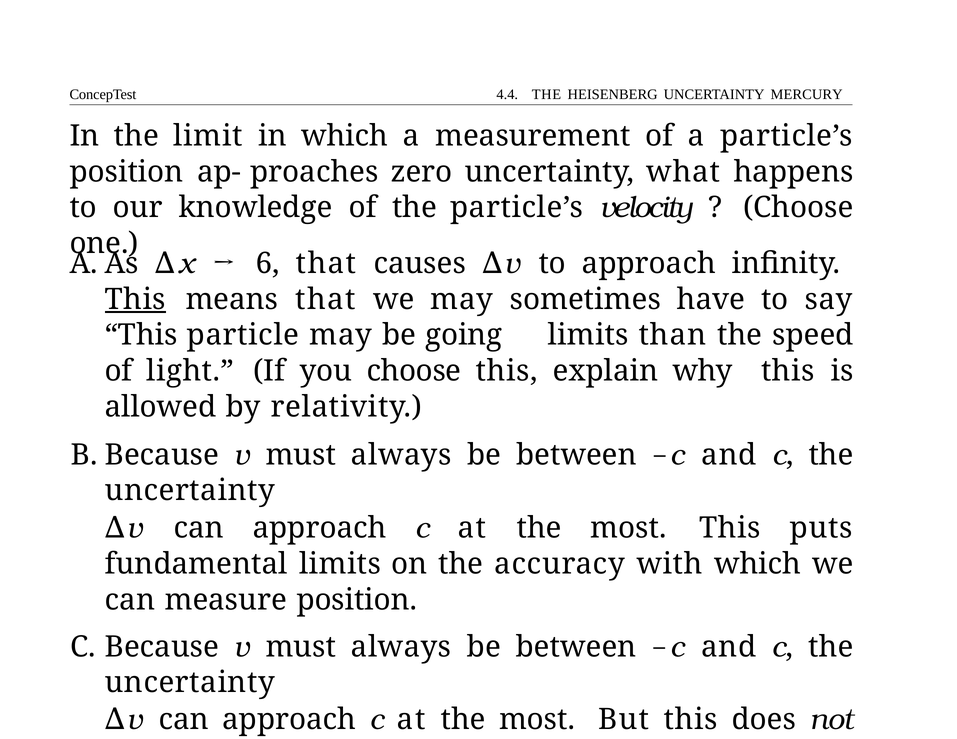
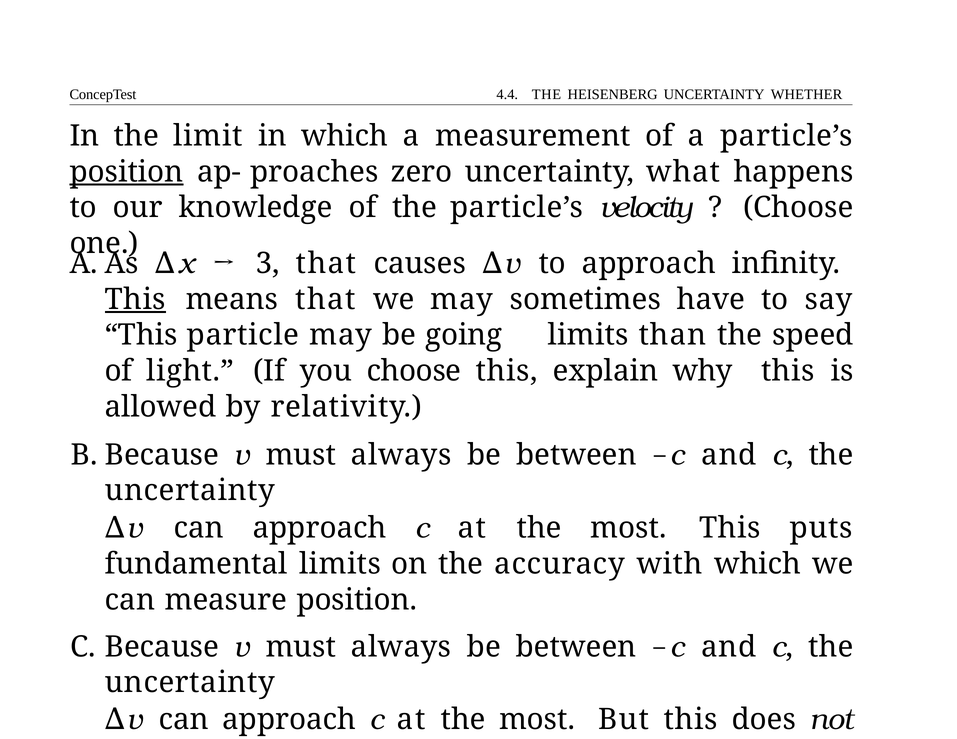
MERCURY: MERCURY -> WHETHER (807, 94)
position underline: none -> present (127, 172)
6: 6 -> 3 (268, 264)
